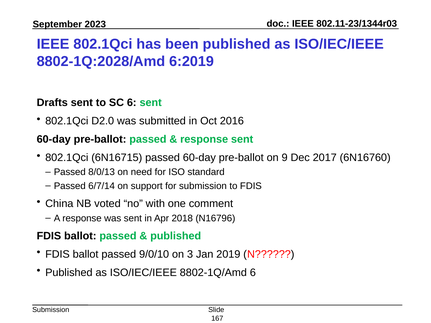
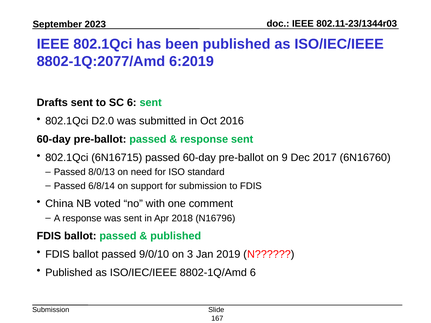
8802-1Q:2028/Amd: 8802-1Q:2028/Amd -> 8802-1Q:2077/Amd (101, 61)
6/7/14: 6/7/14 -> 6/8/14 (102, 186)
